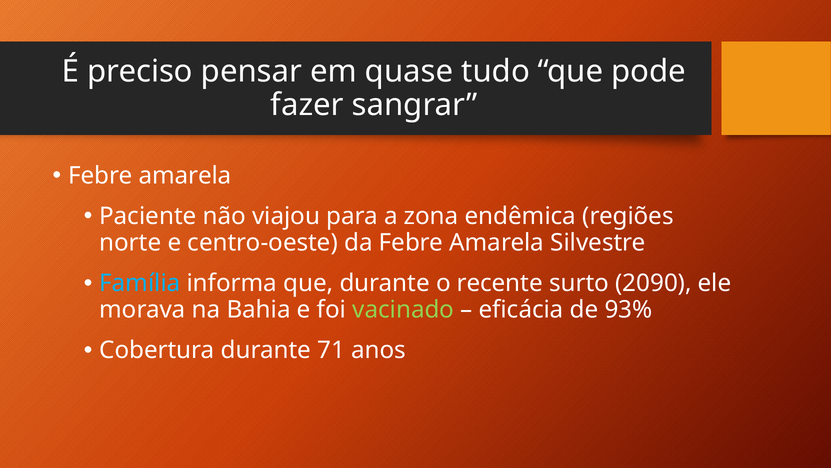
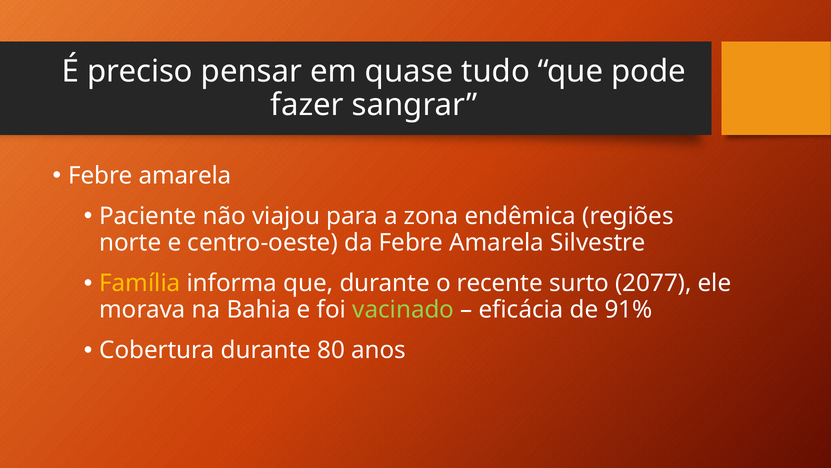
Família colour: light blue -> yellow (140, 283)
2090: 2090 -> 2077 (653, 283)
93%: 93% -> 91% (629, 309)
71: 71 -> 80 (331, 350)
